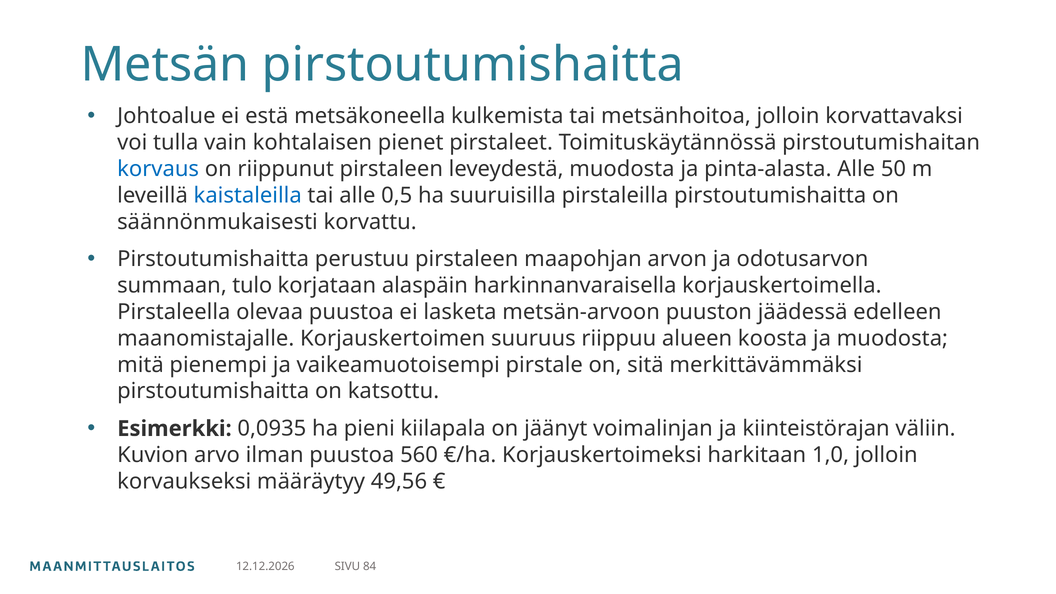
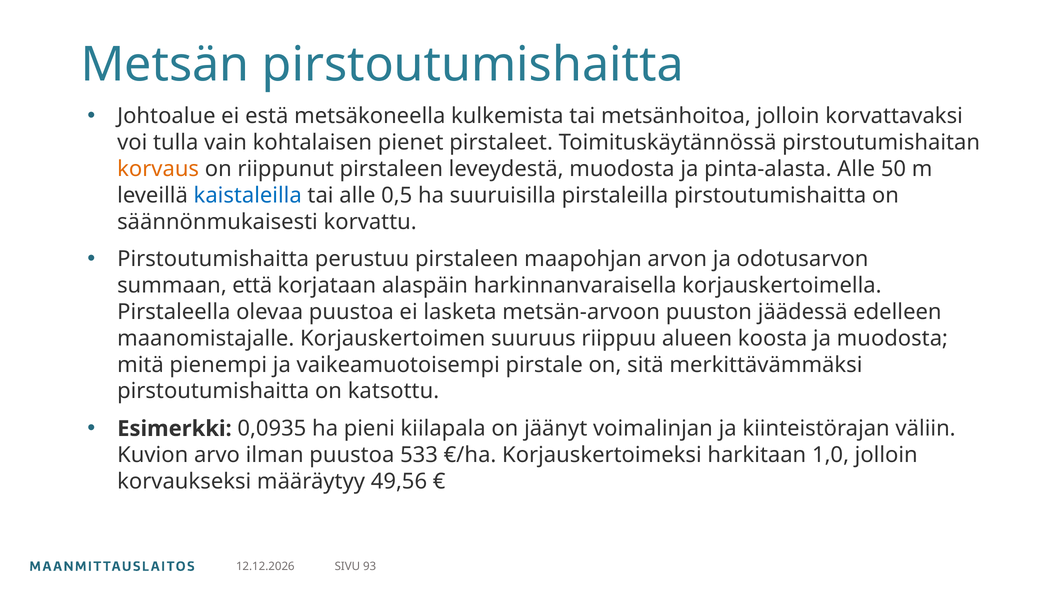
korvaus colour: blue -> orange (158, 169)
tulo: tulo -> että (252, 286)
560: 560 -> 533 (419, 455)
84: 84 -> 93 (370, 566)
